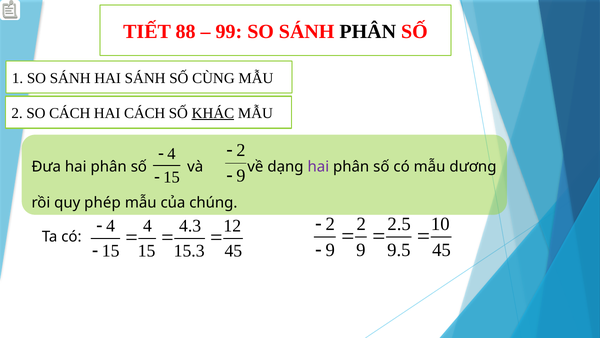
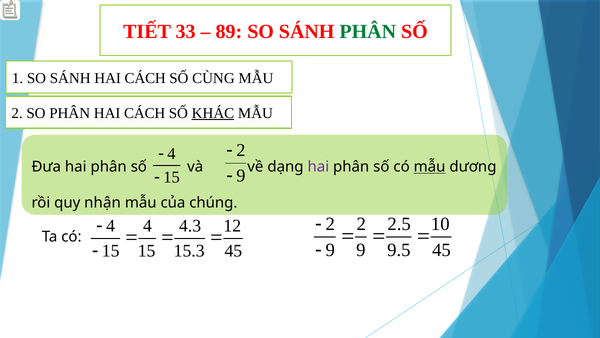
88: 88 -> 33 (186, 32)
99: 99 -> 89 (229, 32)
PHÂN colour: black -> green (368, 32)
SÁNH HAI SÁNH: SÁNH -> CÁCH (145, 78)
SO CÁCH: CÁCH -> PHÂN (70, 113)
mẫu underline: none -> present (430, 167)
phép: phép -> nhận (103, 203)
